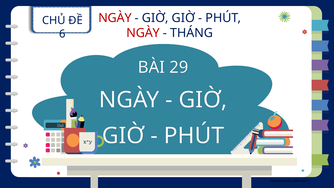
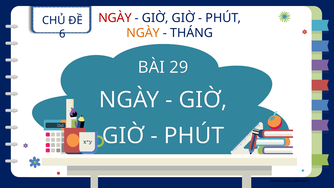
NGÀY colour: red -> orange (143, 33)
